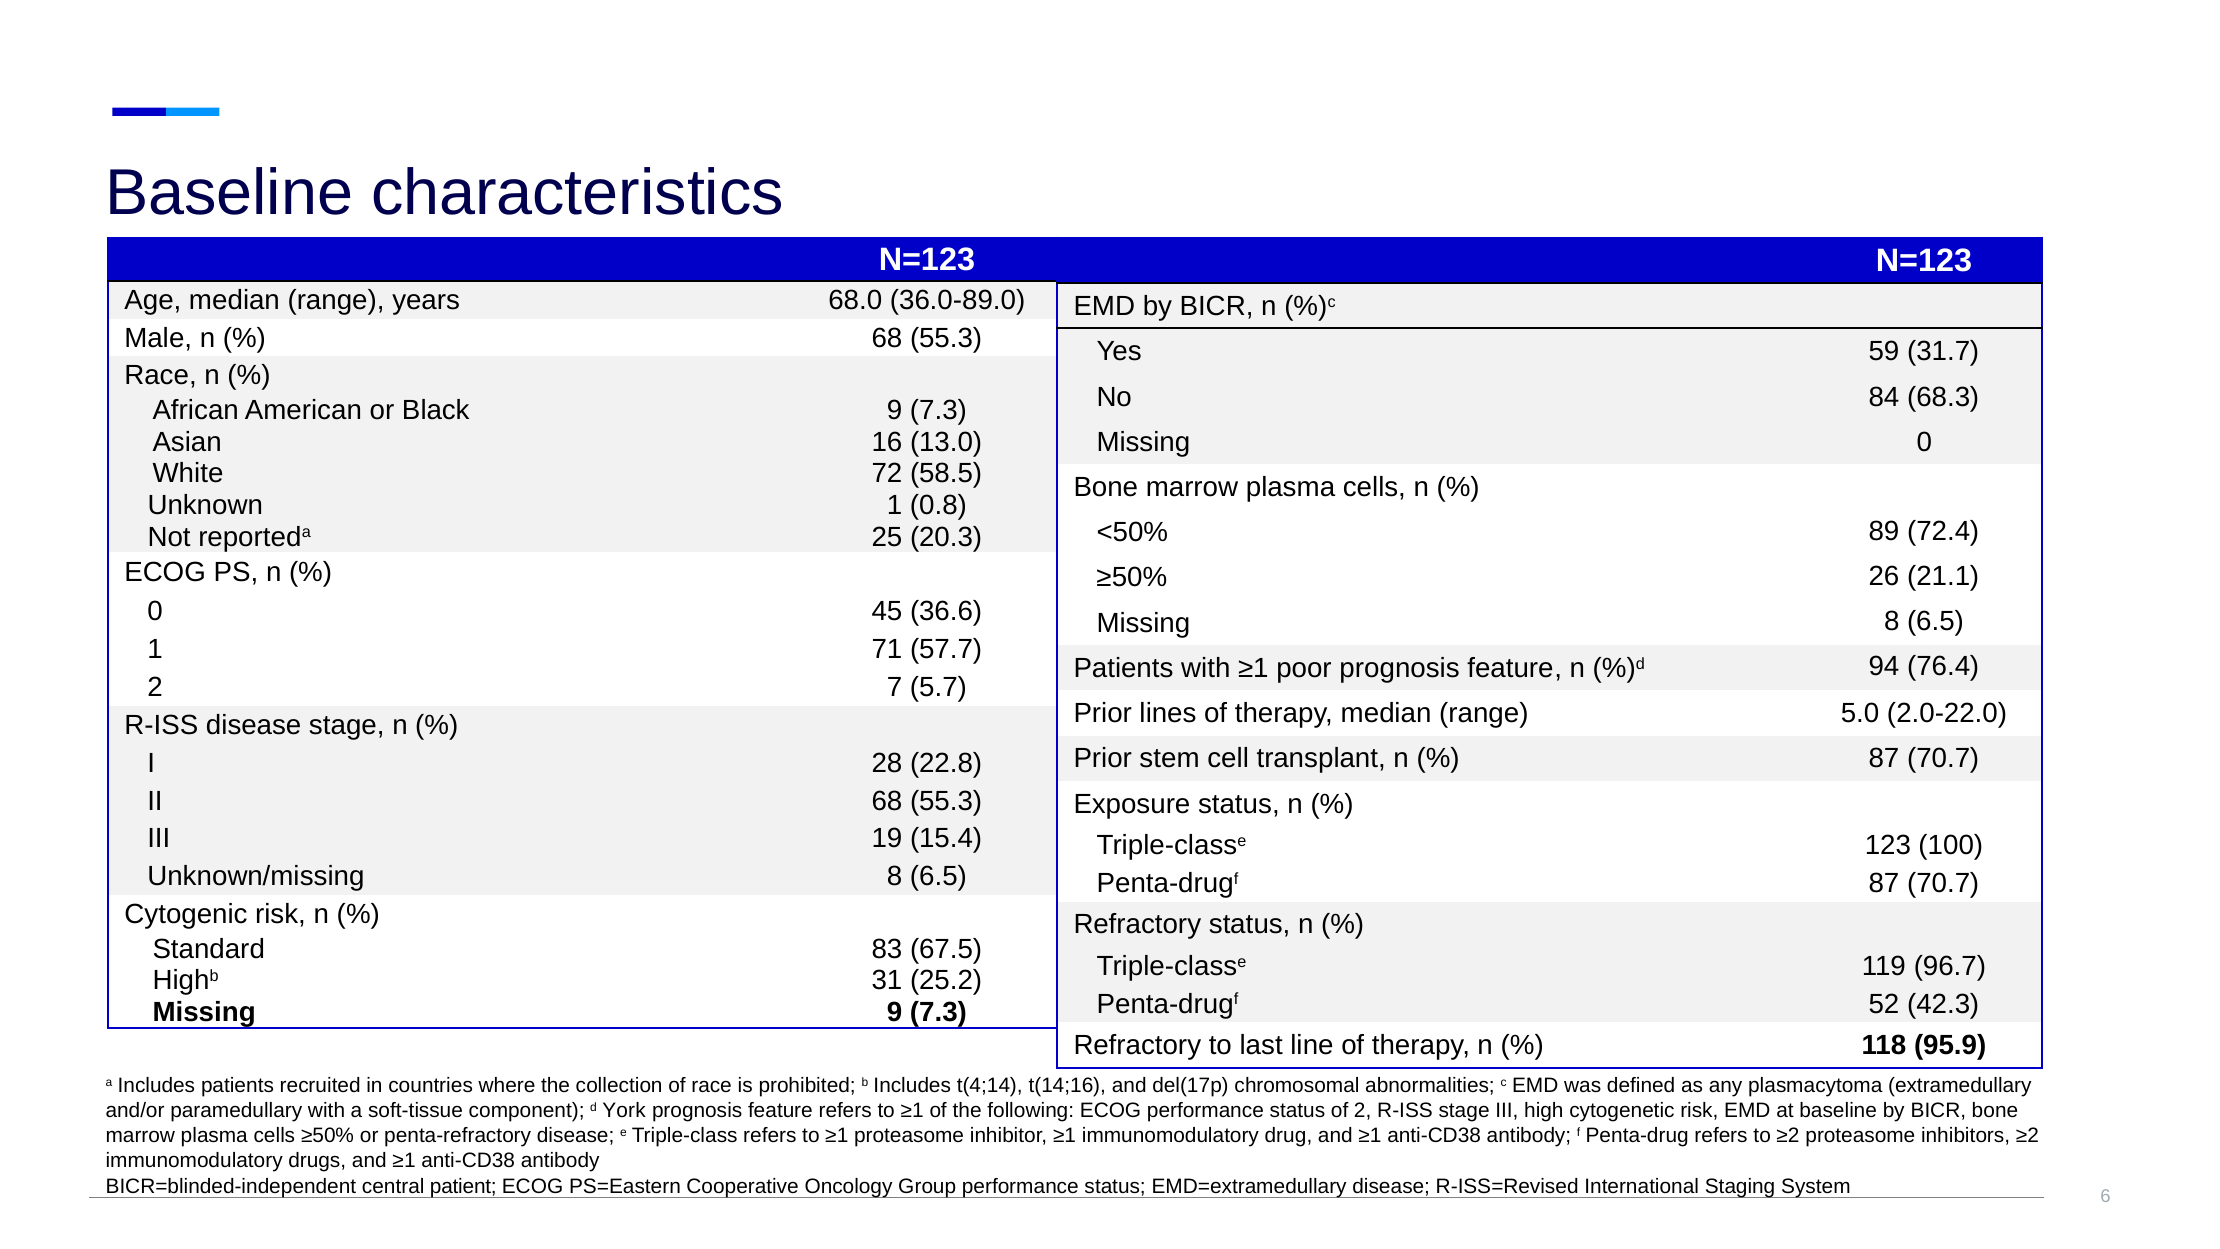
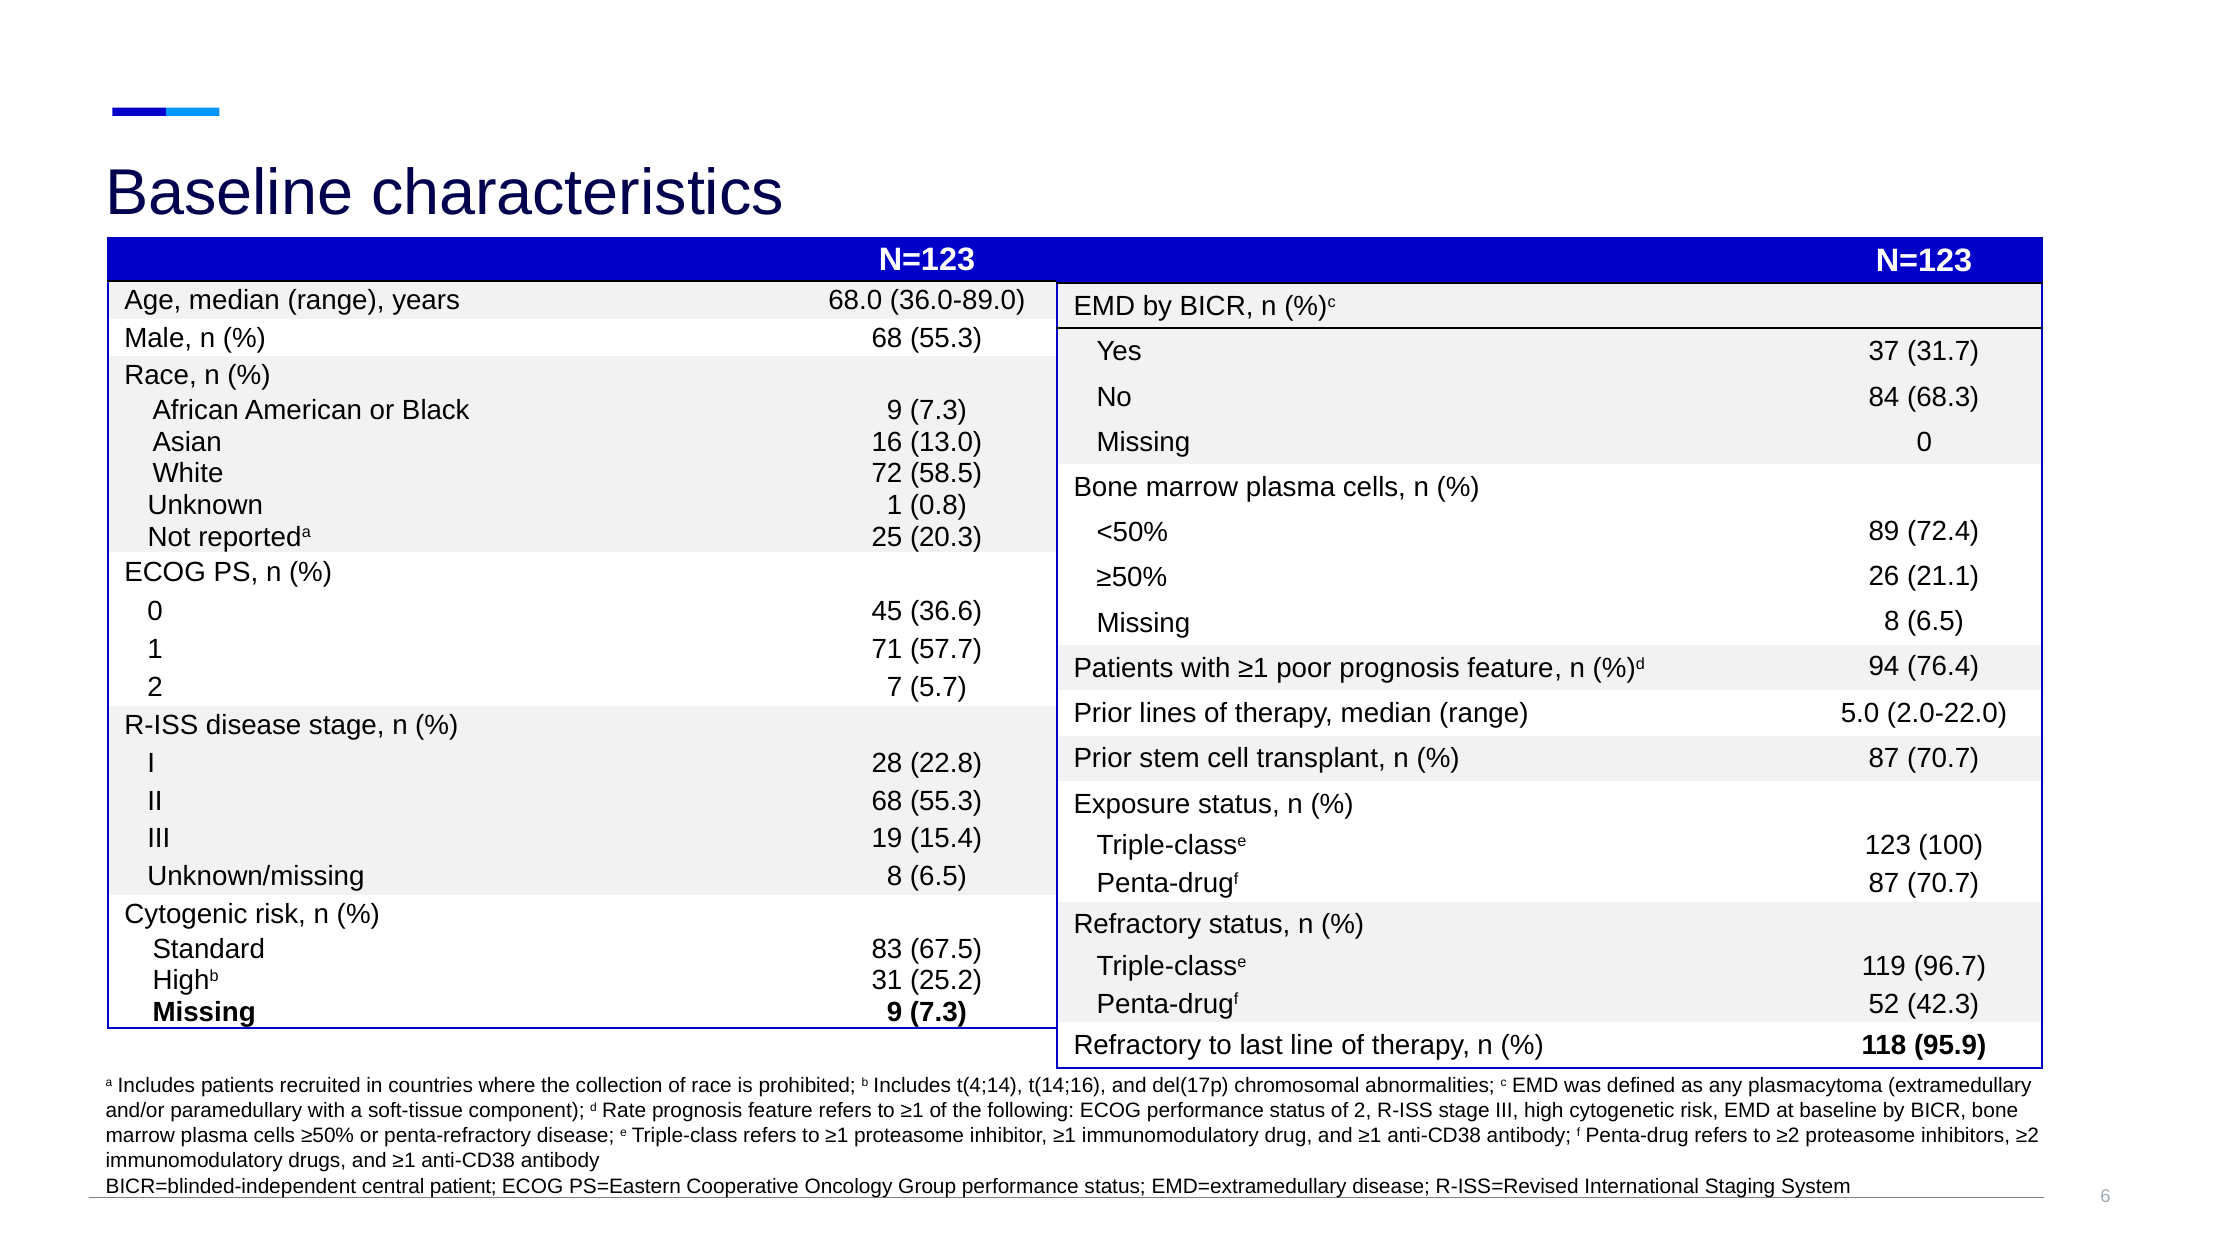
59: 59 -> 37 (1884, 352)
York: York -> Rate (624, 1111)
